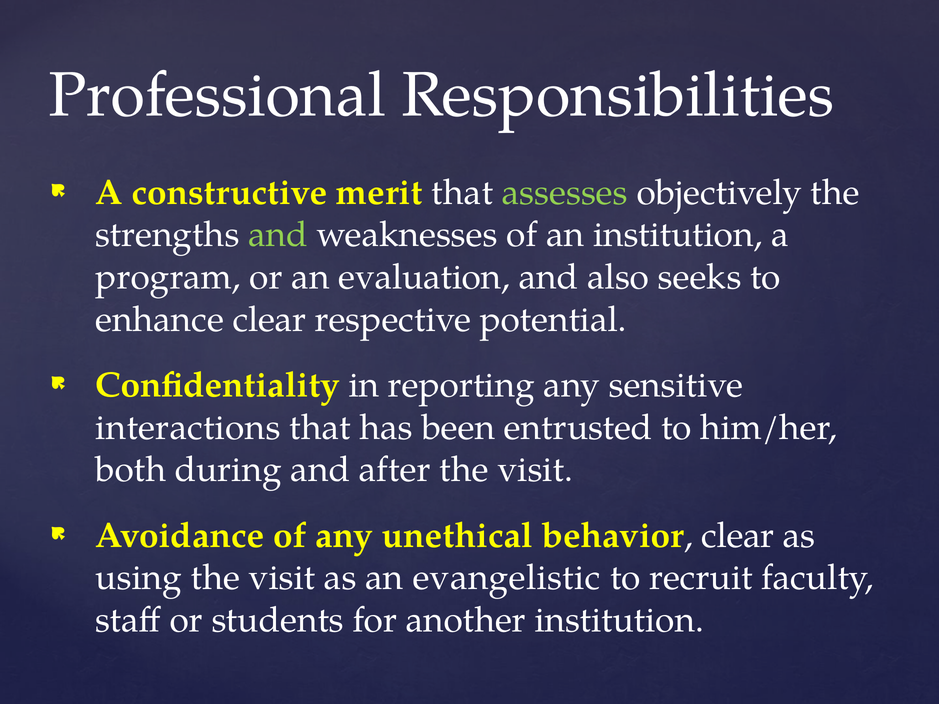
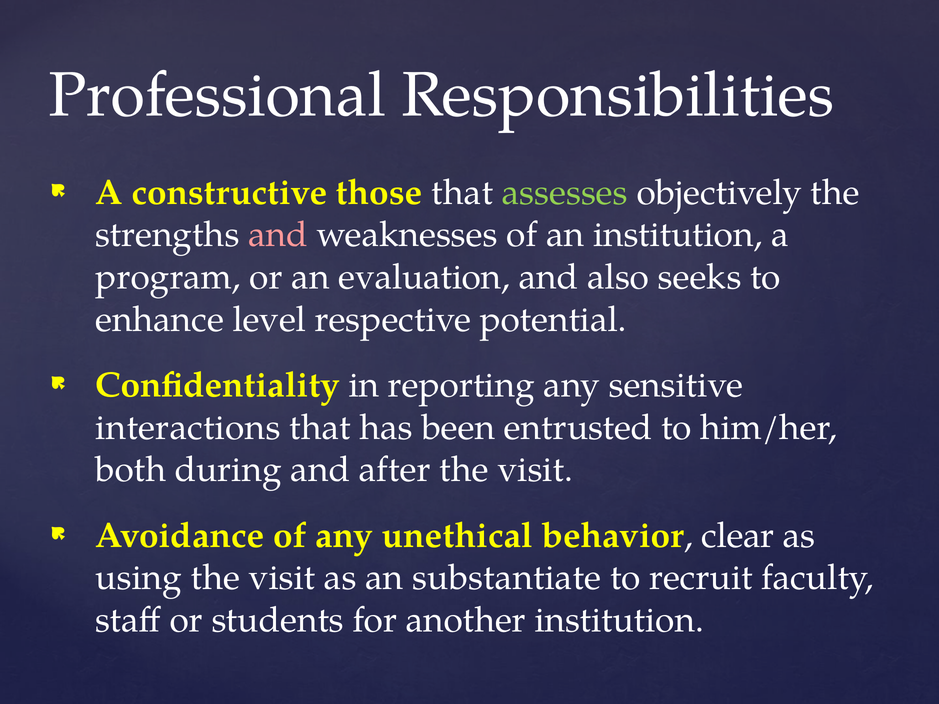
merit: merit -> those (379, 193)
and colour: light green -> pink (278, 235)
enhance clear: clear -> level (269, 320)
evangelistic: evangelistic -> substantiate (507, 578)
